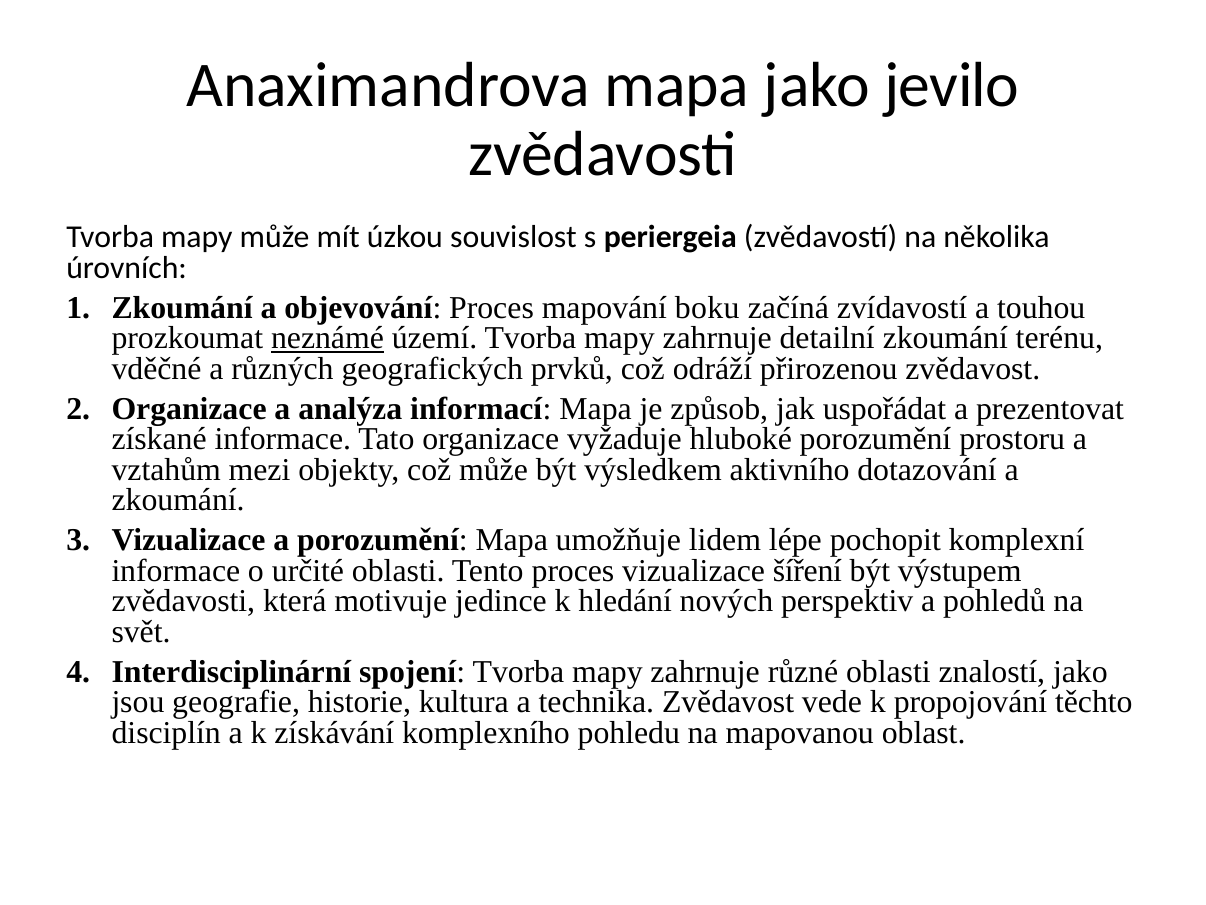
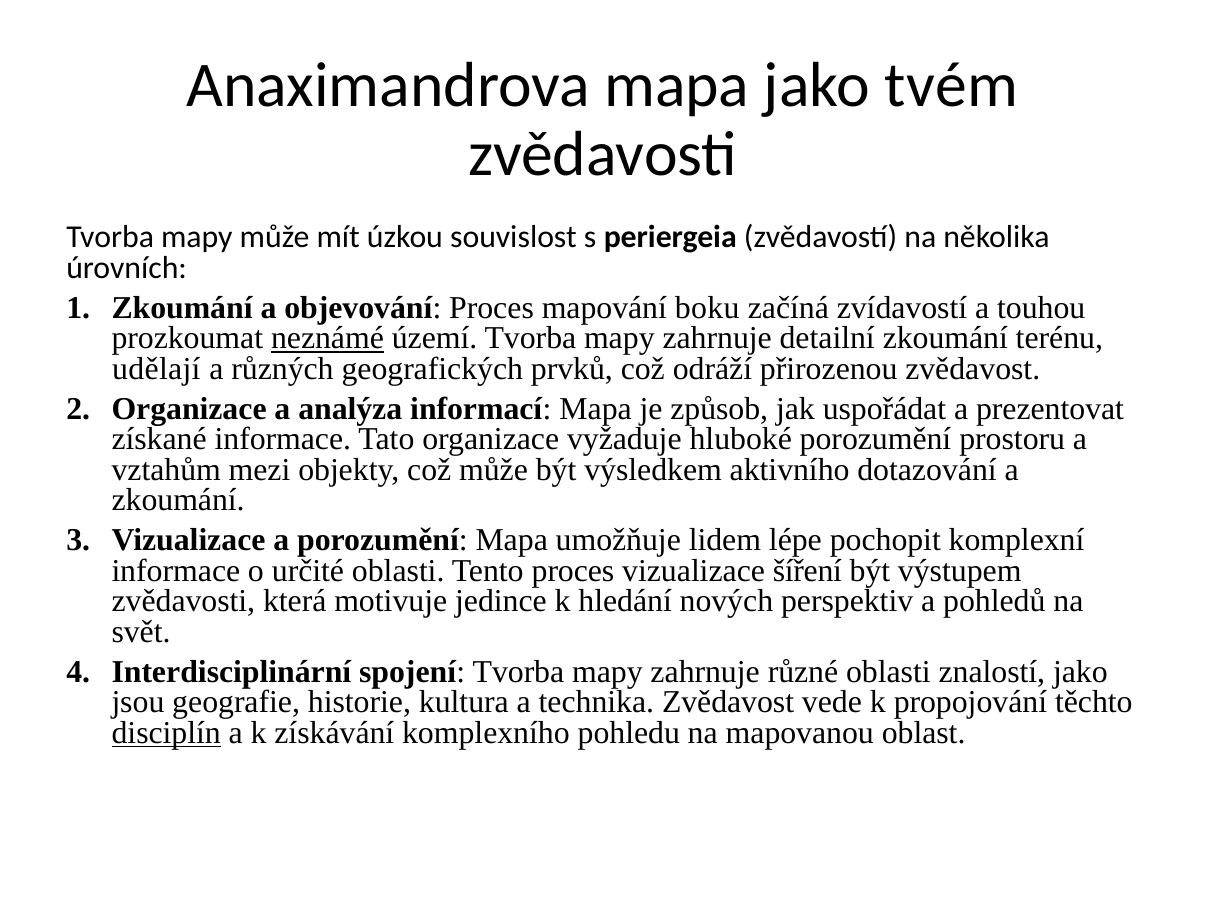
jevilo: jevilo -> tvém (951, 85)
vděčné: vděčné -> udělají (156, 368)
disciplín underline: none -> present (166, 732)
